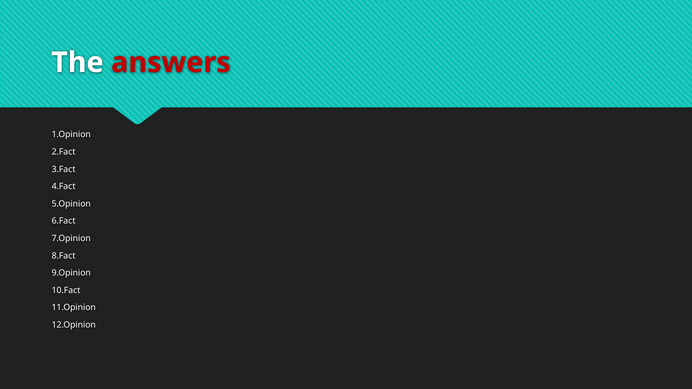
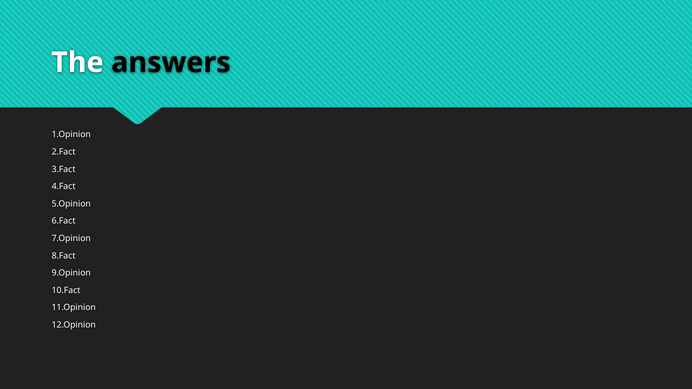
answers colour: red -> black (171, 63)
